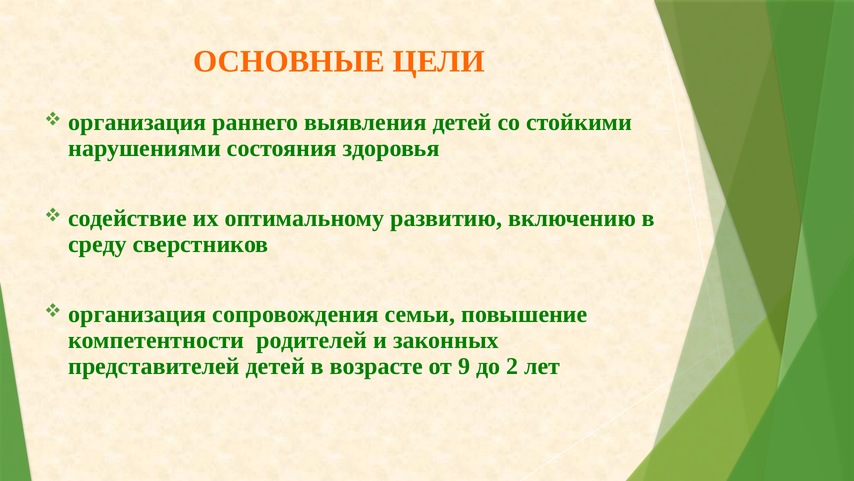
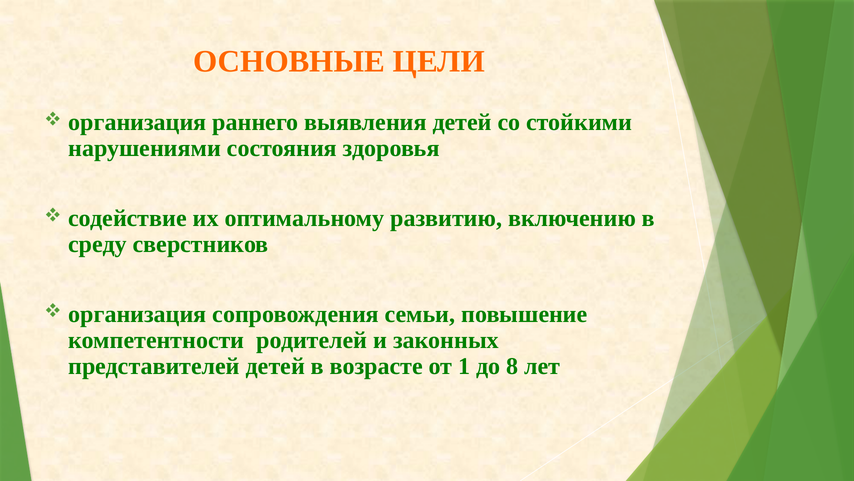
9: 9 -> 1 (464, 366)
2: 2 -> 8 (512, 366)
